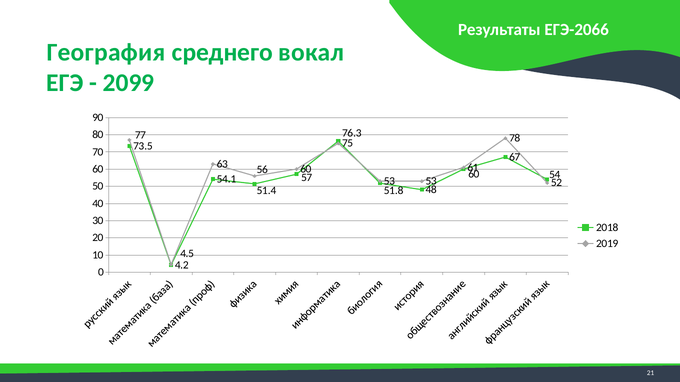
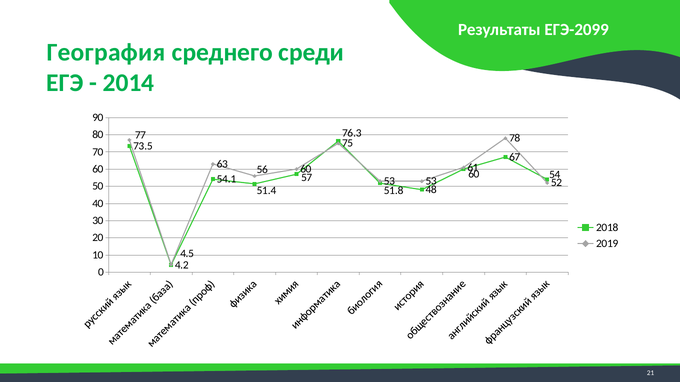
ЕГЭ-2066: ЕГЭ-2066 -> ЕГЭ-2099 (577, 30)
вокал: вокал -> среди (311, 52)
2099: 2099 -> 2014 (129, 83)
